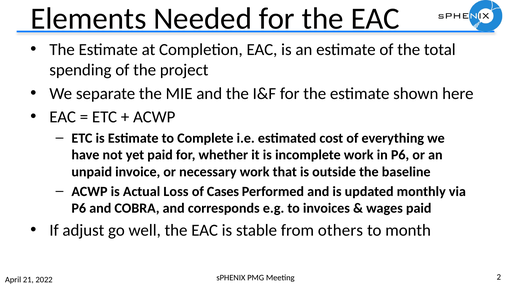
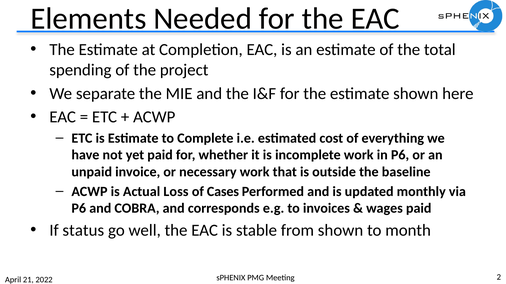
adjust: adjust -> status (83, 231)
from others: others -> shown (341, 231)
